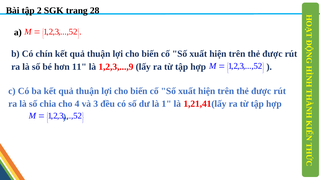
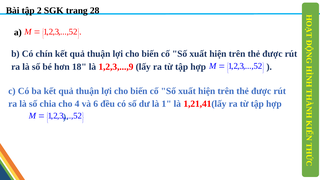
11: 11 -> 18 (79, 67)
3: 3 -> 6 (96, 104)
